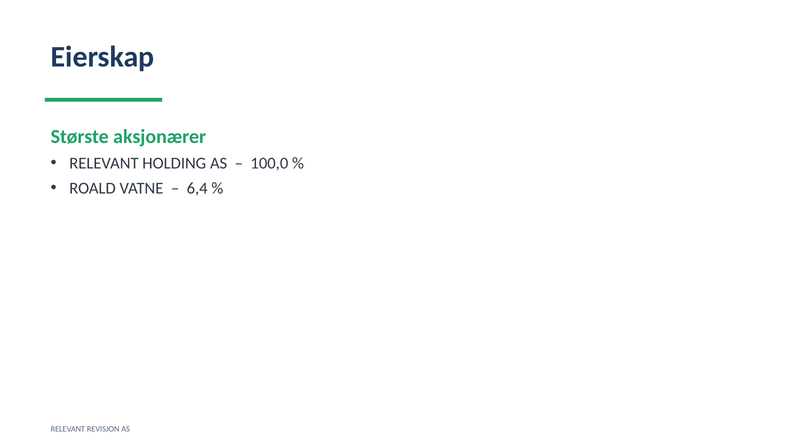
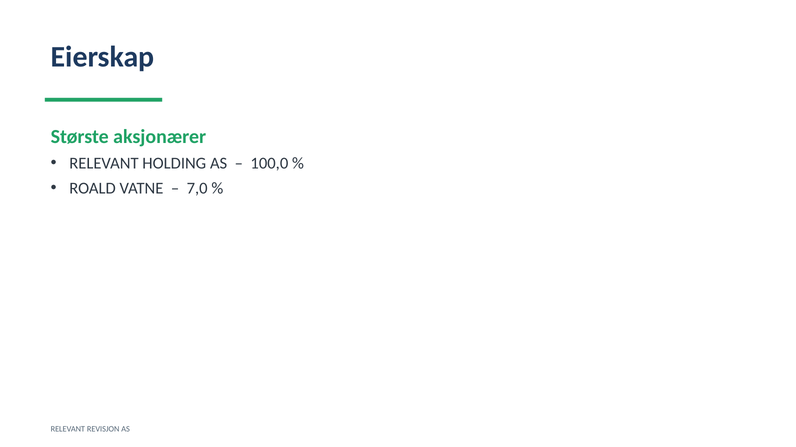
6,4: 6,4 -> 7,0 (197, 189)
